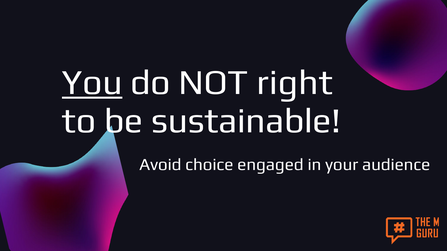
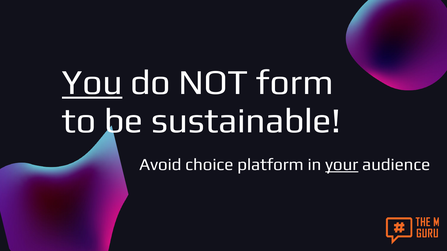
right: right -> form (295, 83)
engaged: engaged -> platform (270, 165)
your underline: none -> present (342, 165)
